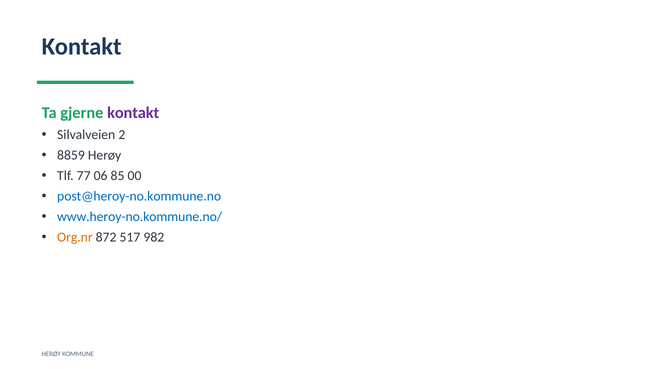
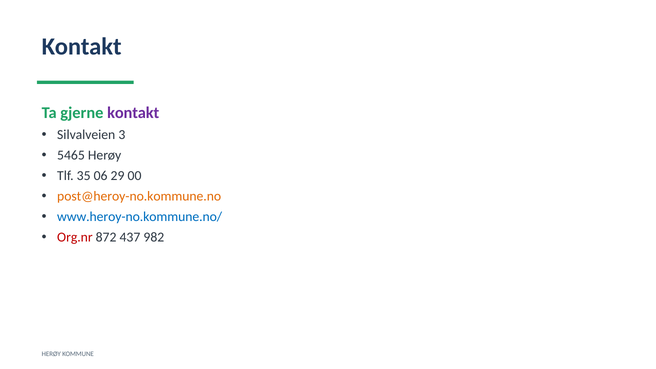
2: 2 -> 3 (122, 135)
8859: 8859 -> 5465 (71, 155)
77: 77 -> 35 (84, 176)
85: 85 -> 29 (118, 176)
post@heroy-no.kommune.no colour: blue -> orange (139, 196)
Org.nr colour: orange -> red (75, 237)
517: 517 -> 437 (130, 237)
